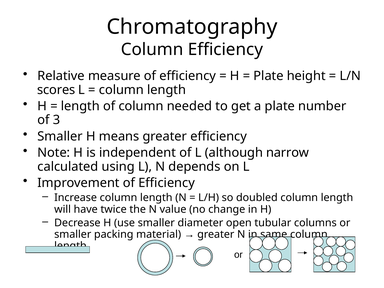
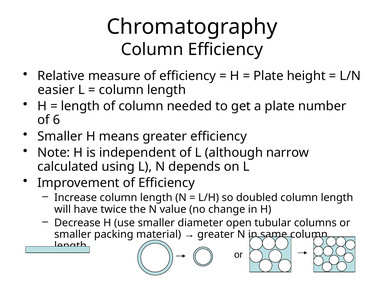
scores: scores -> easier (56, 90)
3: 3 -> 6 (57, 120)
